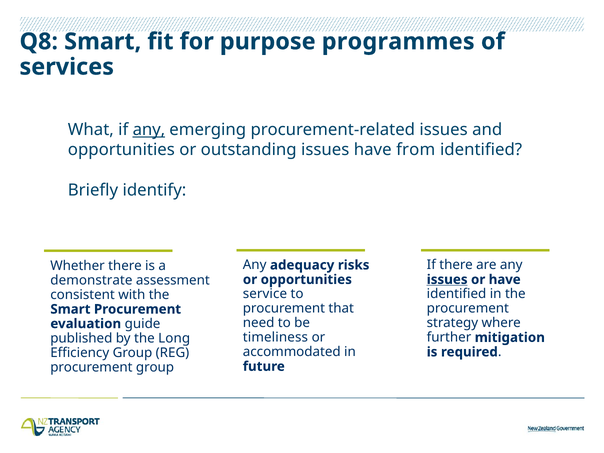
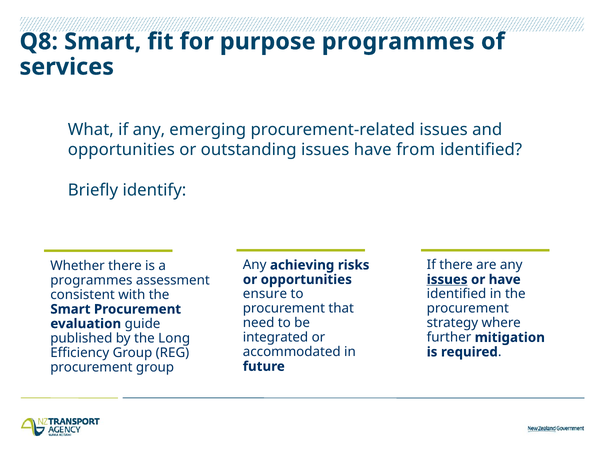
any underline: present -> none (149, 130)
adequacy: adequacy -> achieving (302, 265)
demonstrate: demonstrate -> programmes (91, 280)
service: service -> ensure (265, 294)
timeliness: timeliness -> integrated (276, 337)
